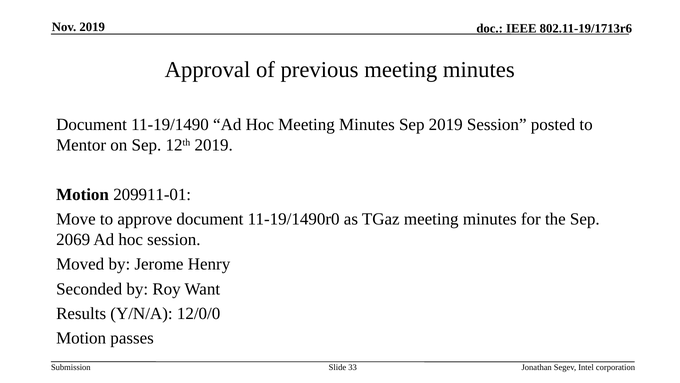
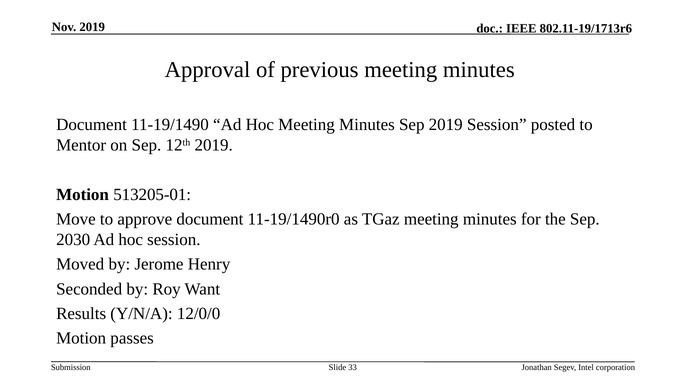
209911-01: 209911-01 -> 513205-01 (152, 194)
2069: 2069 -> 2030 (73, 239)
